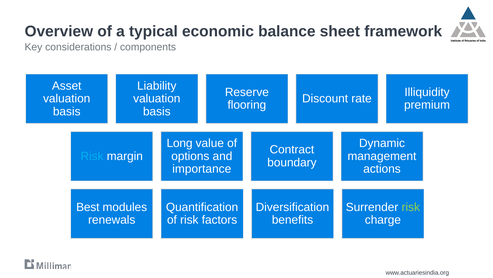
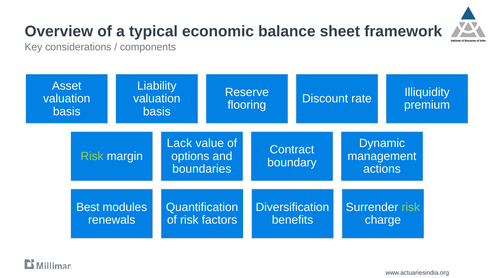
Long: Long -> Lack (179, 143)
Risk colour: light blue -> light green (92, 156)
importance: importance -> boundaries (202, 169)
